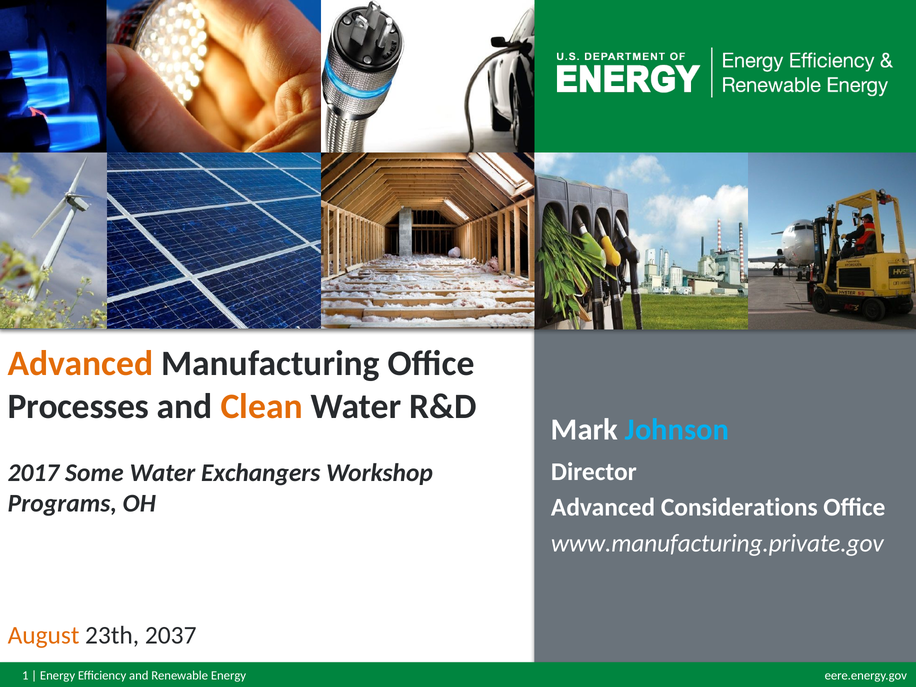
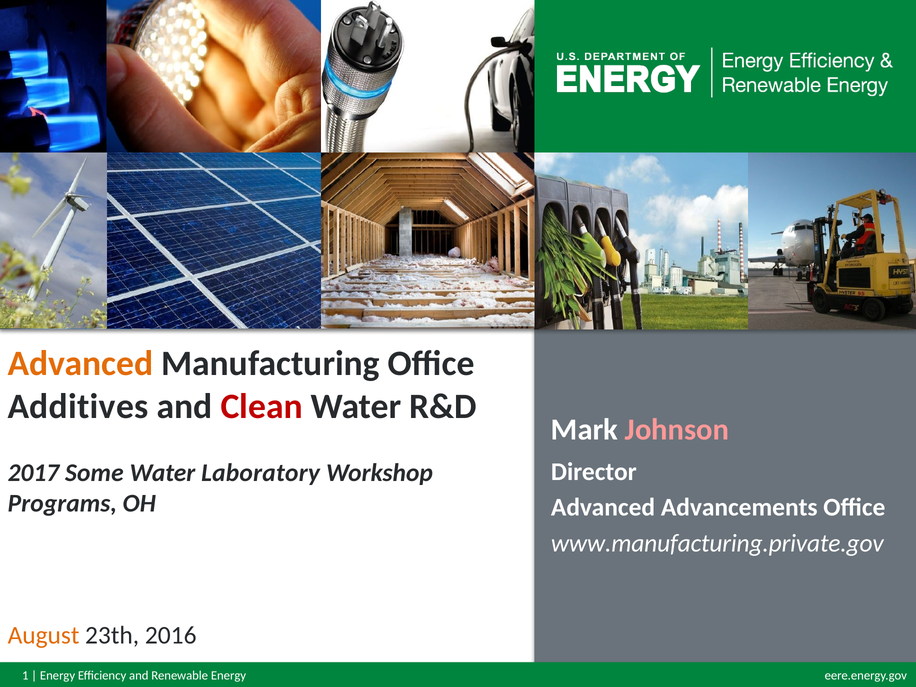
Processes: Processes -> Additives (78, 406)
Clean colour: orange -> red (262, 406)
Johnson colour: light blue -> pink (677, 430)
Exchangers: Exchangers -> Laboratory (261, 473)
Considerations: Considerations -> Advancements (739, 508)
2037: 2037 -> 2016 (171, 635)
